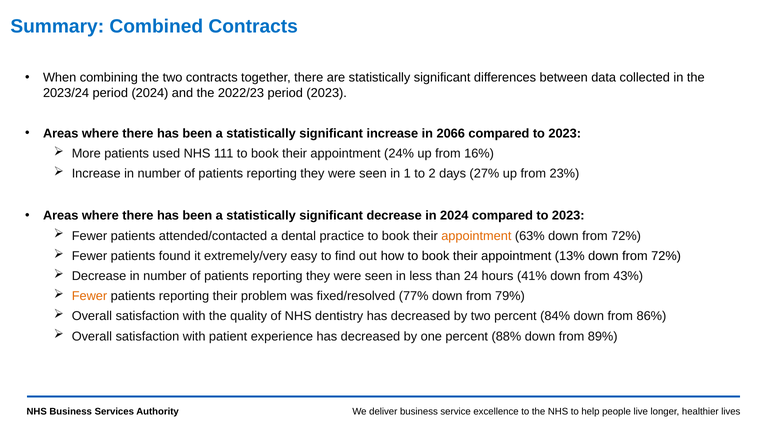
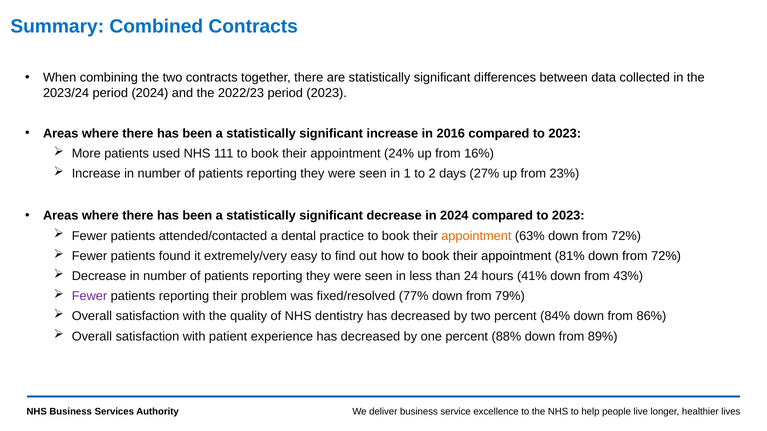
2066: 2066 -> 2016 (451, 133)
13%: 13% -> 81% (570, 256)
Fewer colour: orange -> purple (90, 296)
